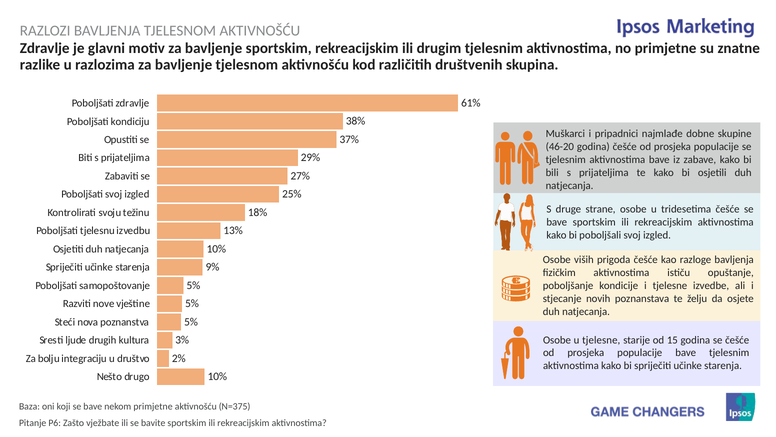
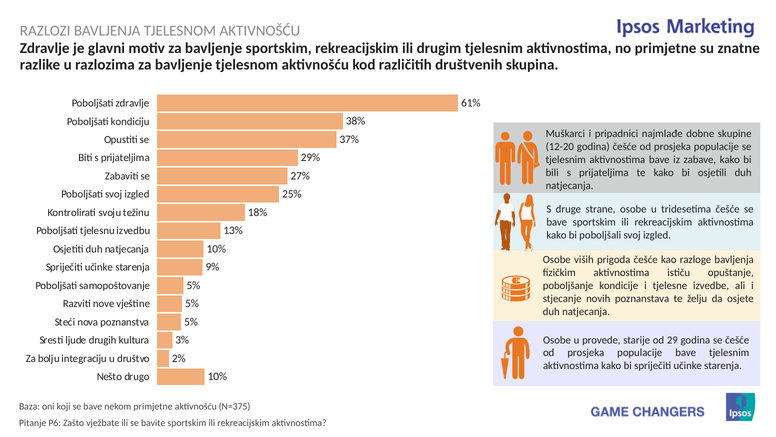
46-20: 46-20 -> 12-20 (560, 147)
u tjelesne: tjelesne -> provede (601, 340)
15: 15 -> 29 (672, 340)
